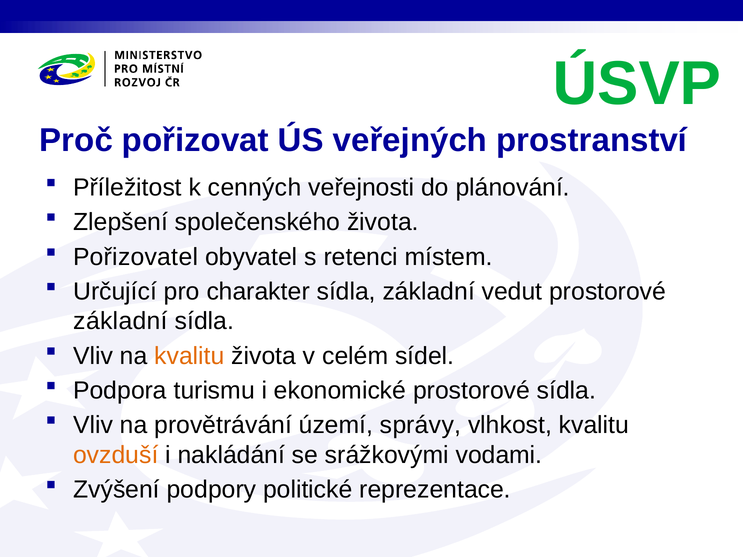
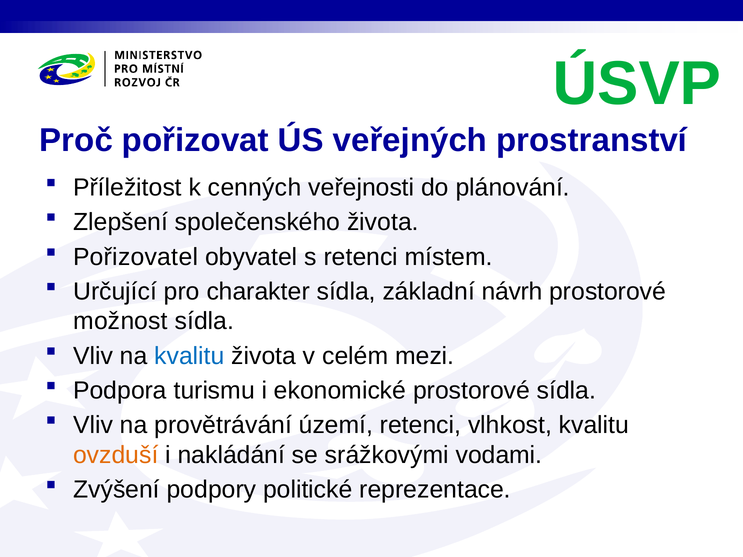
vedut: vedut -> návrh (512, 292)
základní: základní -> možnost (121, 321)
kvalitu colour: orange -> blue (189, 356)
sídel: sídel -> mezi (425, 356)
území správy: správy -> retenci (421, 425)
